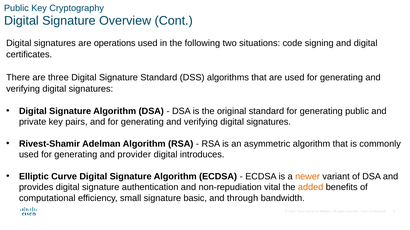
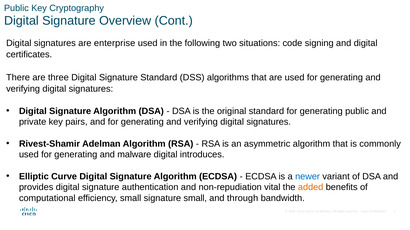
operations: operations -> enterprise (115, 43)
provider: provider -> malware (134, 155)
newer colour: orange -> blue (308, 177)
signature basic: basic -> small (195, 199)
